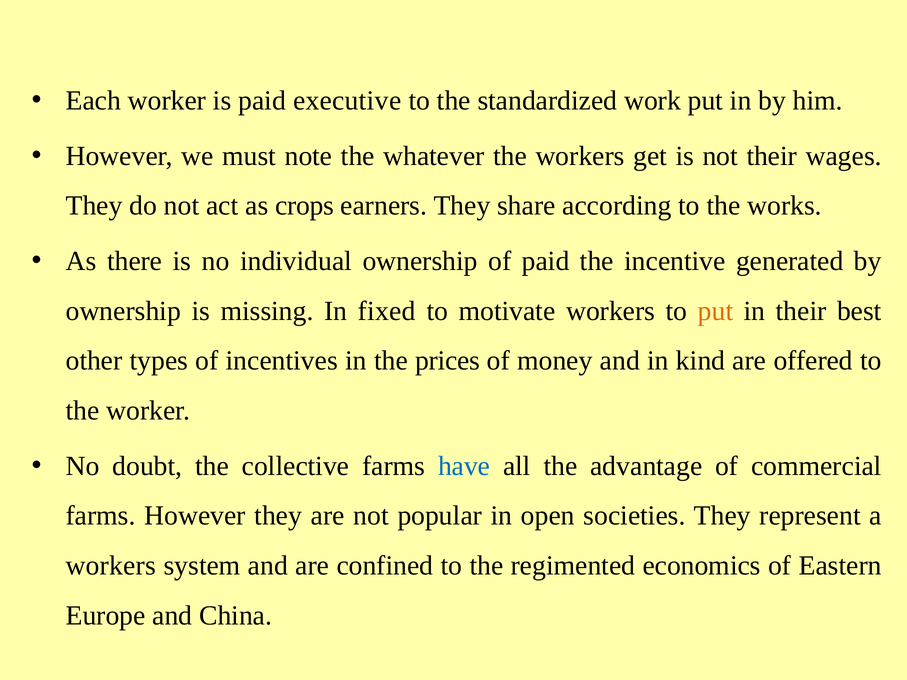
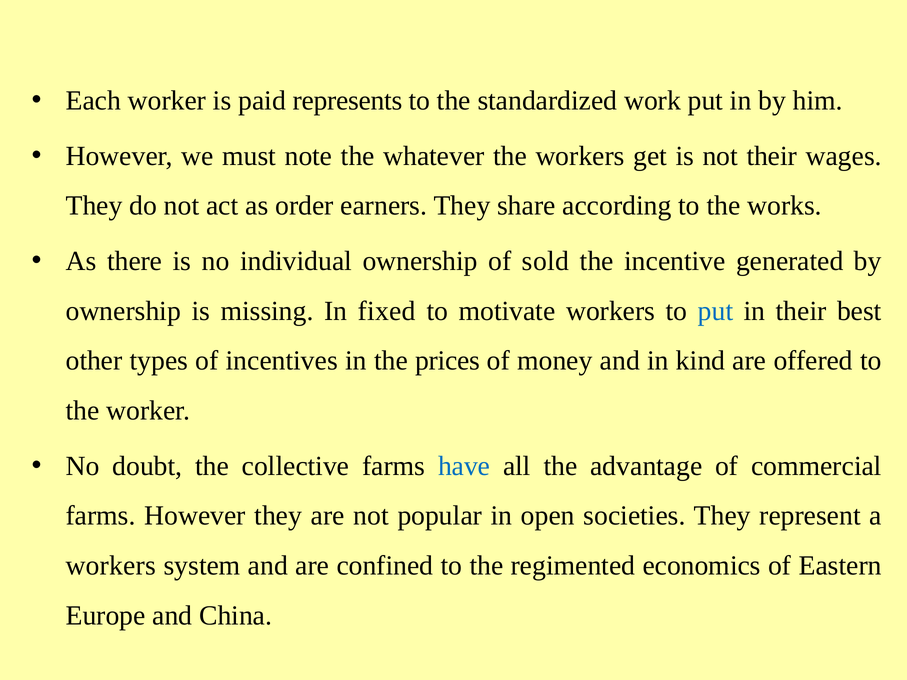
executive: executive -> represents (347, 101)
crops: crops -> order (304, 206)
of paid: paid -> sold (545, 261)
put colour: orange -> blue (716, 311)
